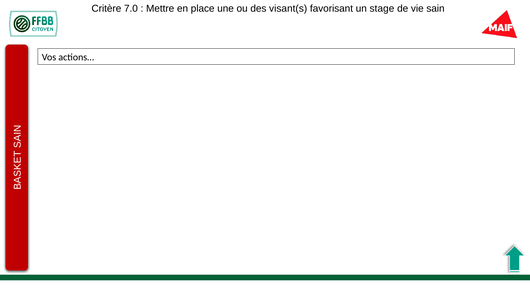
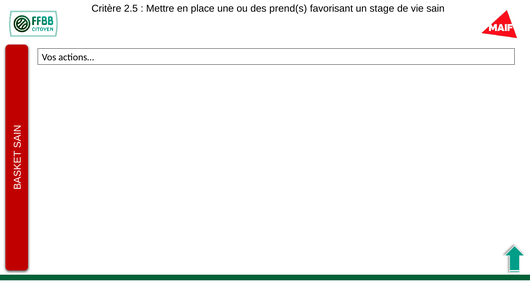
7.0: 7.0 -> 2.5 (131, 9)
visant(s: visant(s -> prend(s (288, 9)
